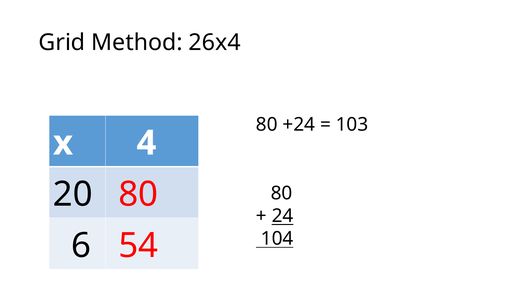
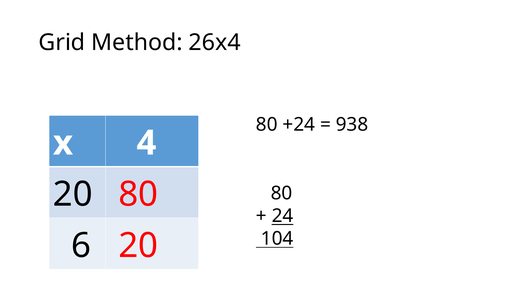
103: 103 -> 938 (352, 125)
6 54: 54 -> 20 (138, 245)
